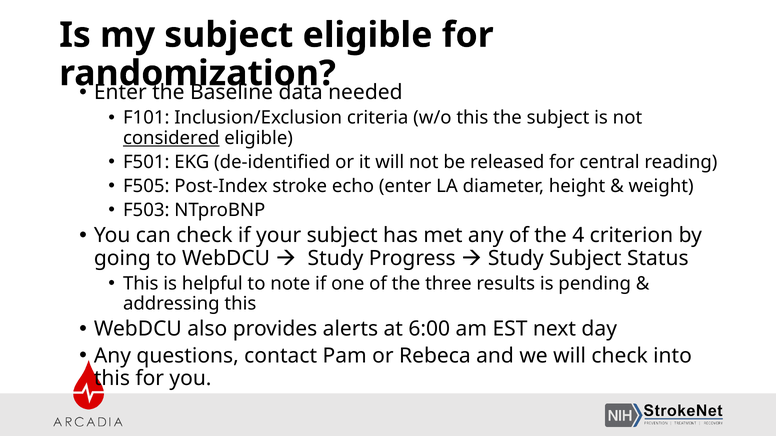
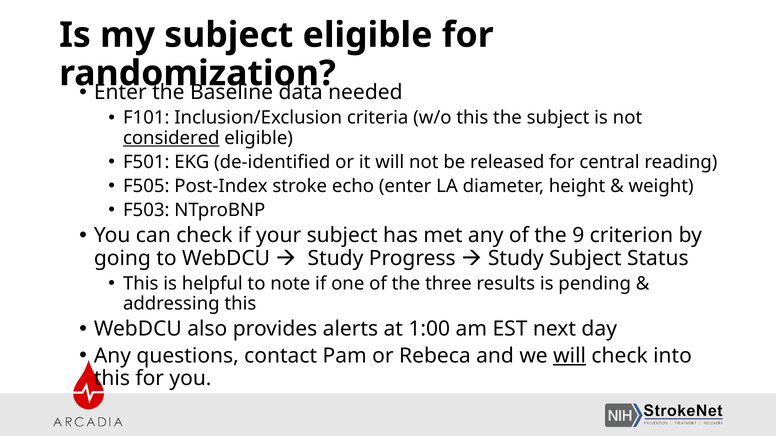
4: 4 -> 9 (578, 236)
6:00: 6:00 -> 1:00 (429, 329)
will underline: none -> present (570, 356)
